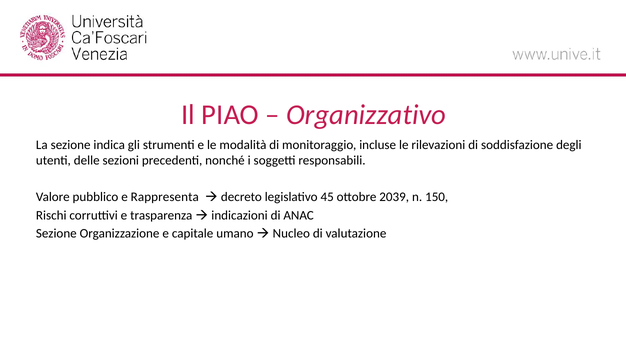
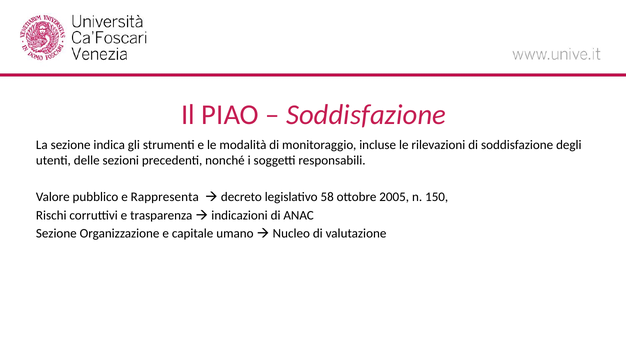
Organizzativo: Organizzativo -> Soddisfazione (366, 115)
45: 45 -> 58 (327, 197)
2039: 2039 -> 2005 (394, 197)
